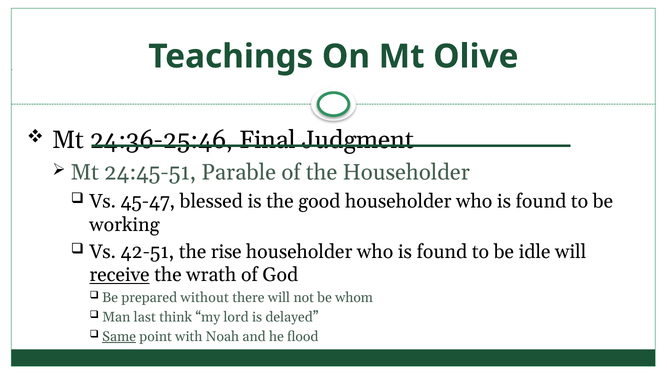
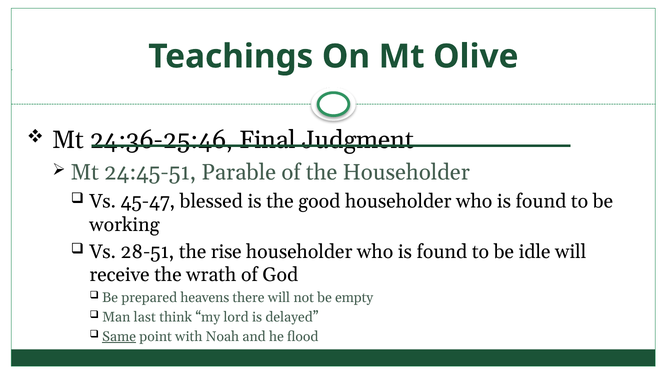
42-51: 42-51 -> 28-51 (147, 252)
receive underline: present -> none (120, 275)
without: without -> heavens (205, 298)
whom: whom -> empty (354, 298)
